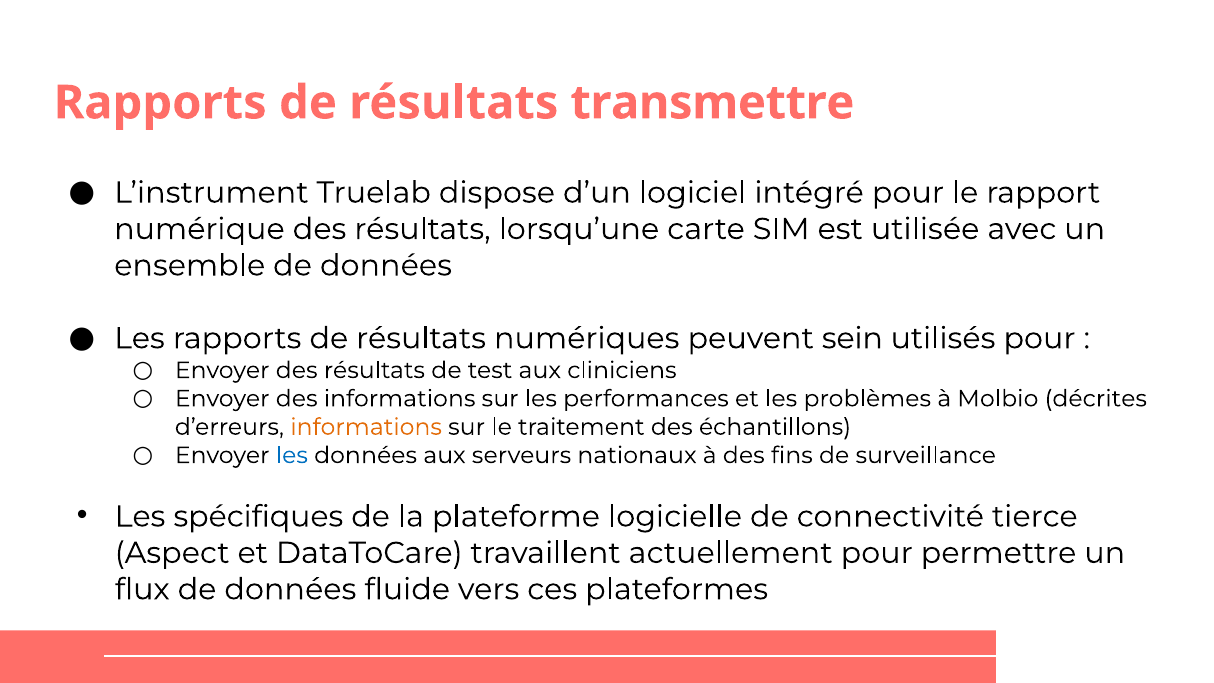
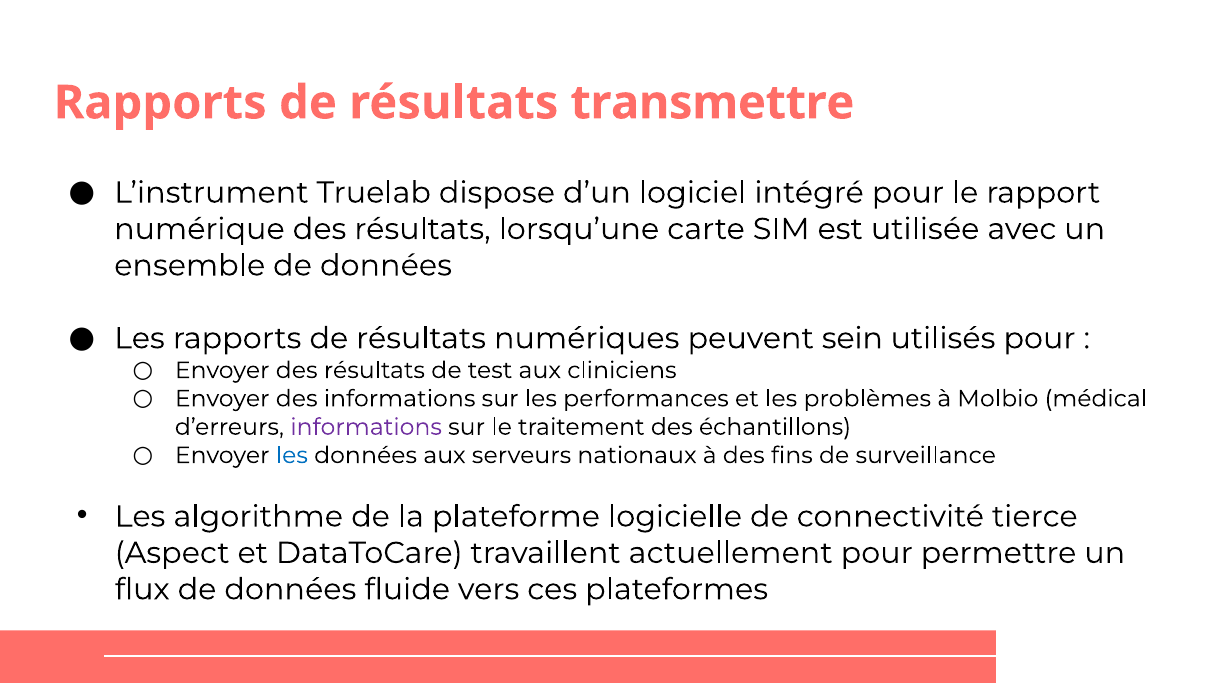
décrites: décrites -> médical (1096, 399)
informations colour: orange -> purple (366, 427)
spécifiques: spécifiques -> algorithme (258, 516)
